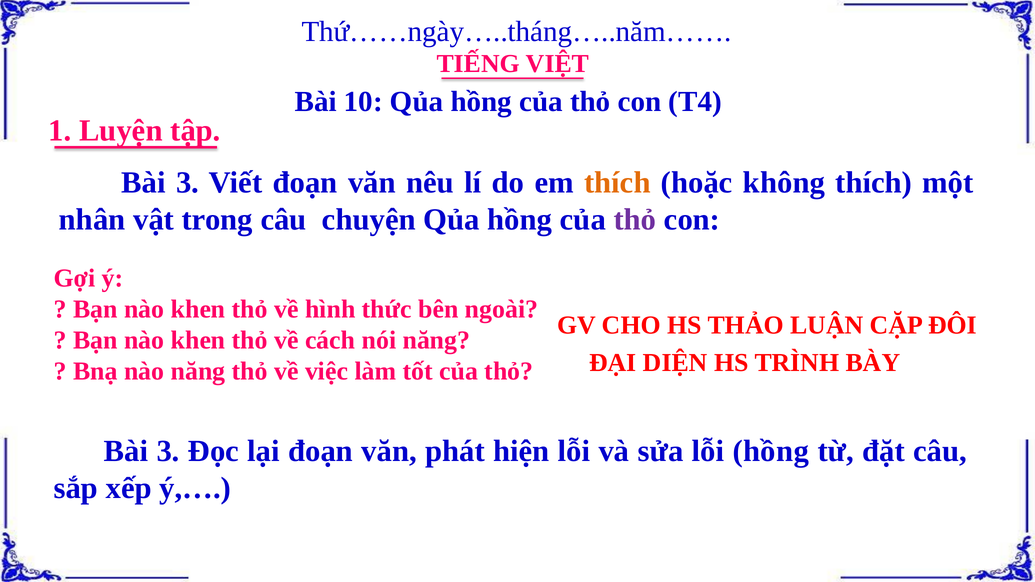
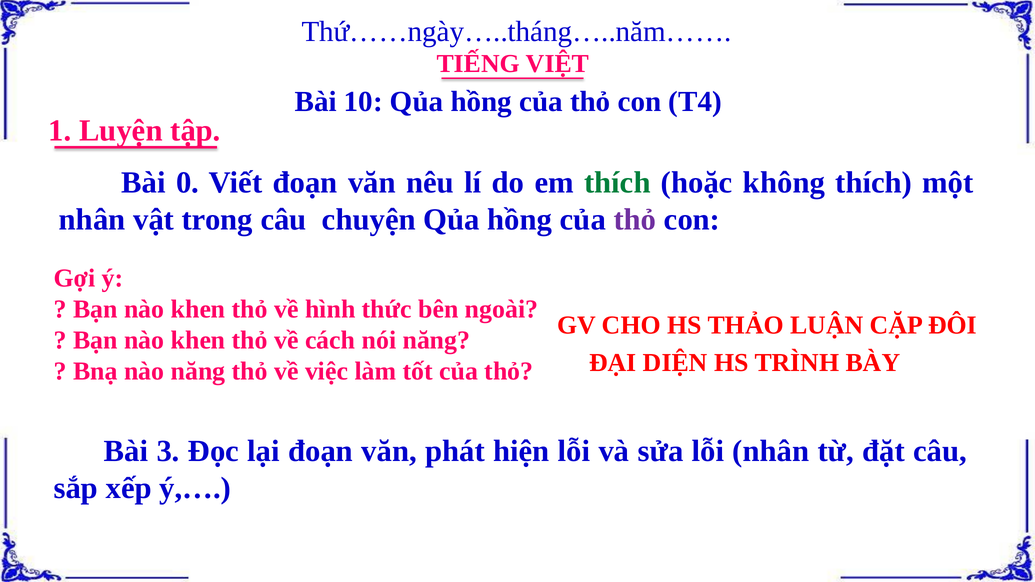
3: 3 -> 0 (188, 183)
thích colour: orange -> green (617, 183)
lỗi hồng: hồng -> nhân (771, 451)
